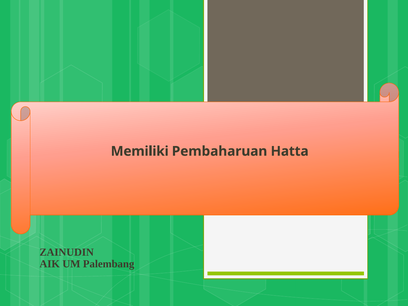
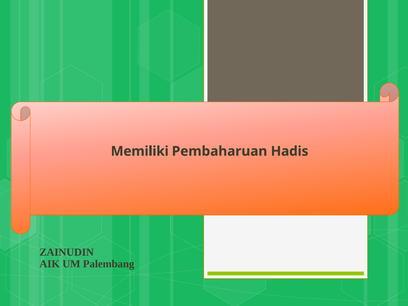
Hatta: Hatta -> Hadis (290, 151)
